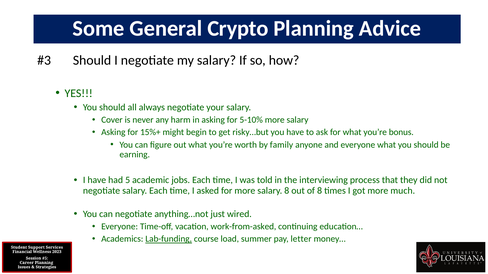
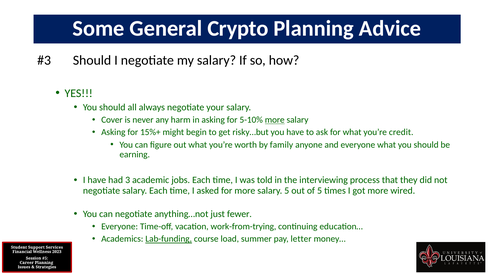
more underline: none -> present (275, 120)
bonus: bonus -> credit (401, 133)
5: 5 -> 3 (128, 180)
salary 8: 8 -> 5 (287, 191)
of 8: 8 -> 5 (320, 191)
much: much -> wired (403, 191)
wired: wired -> fewer (239, 214)
work-from-asked: work-from-asked -> work-from-trying (243, 227)
